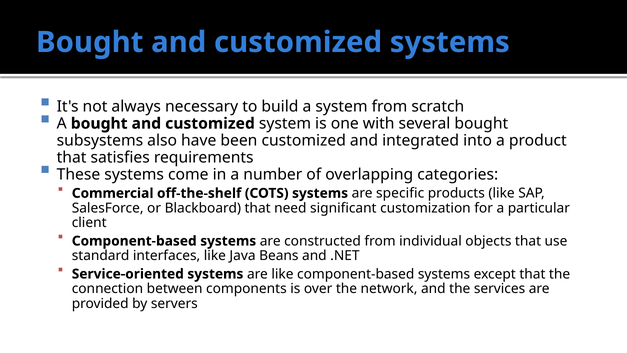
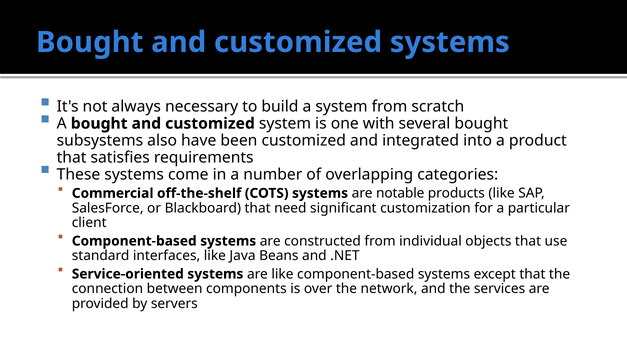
specific: specific -> notable (400, 193)
